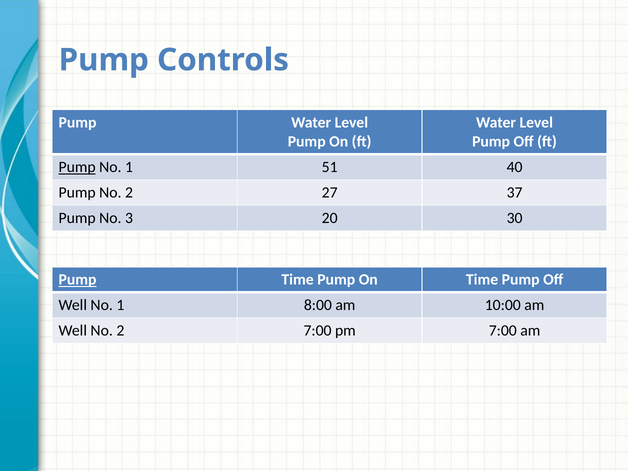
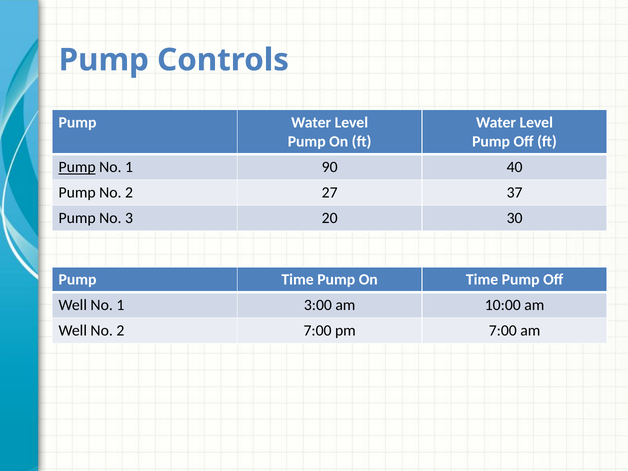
51: 51 -> 90 (330, 167)
Pump underline: present -> none (78, 280)
8:00: 8:00 -> 3:00 (318, 305)
